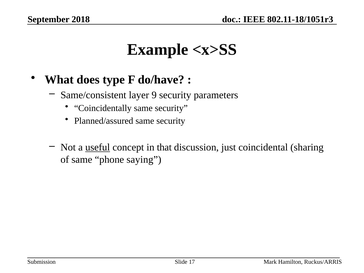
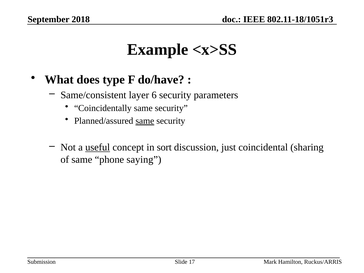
9: 9 -> 6 (154, 95)
same underline: none -> present (145, 121)
that: that -> sort (164, 147)
